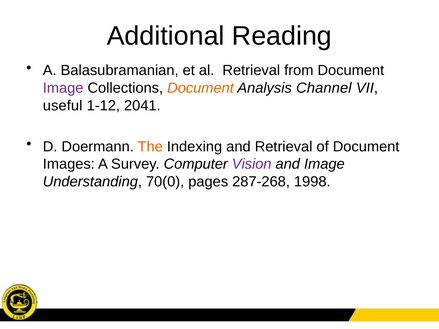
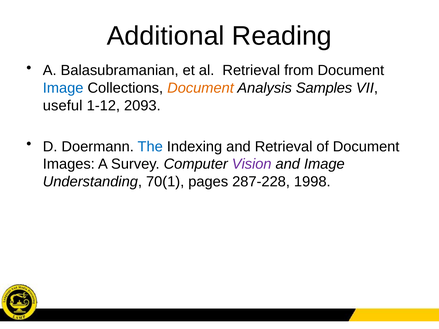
Image colour: purple -> blue (63, 88)
Channel: Channel -> Samples (324, 88)
2041: 2041 -> 2093 (142, 106)
The colour: orange -> blue (150, 147)
70(0: 70(0 -> 70(1 (165, 182)
287-268: 287-268 -> 287-228 (261, 182)
